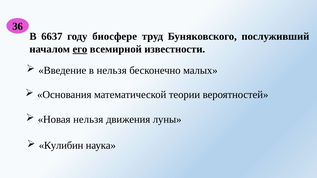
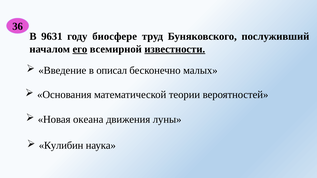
6637: 6637 -> 9631 (52, 36)
известности underline: none -> present (175, 49)
в нельзя: нельзя -> описал (112, 70)
Новая нельзя: нельзя -> океана (88, 120)
